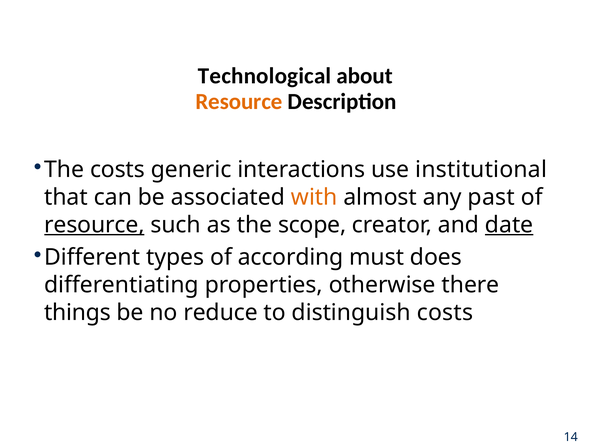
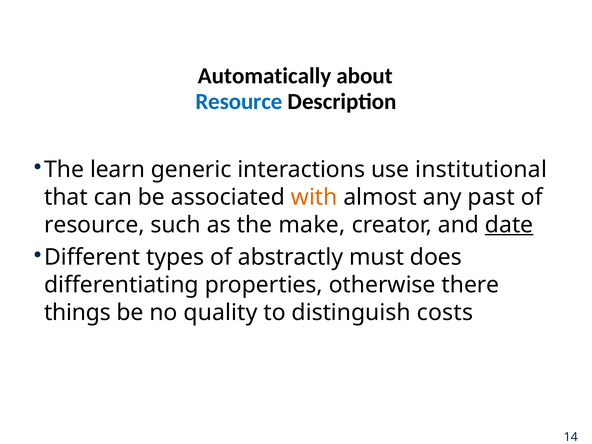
Technological: Technological -> Automatically (265, 76)
Resource colour: orange -> blue (239, 101)
costs: costs -> learn (117, 169)
resource underline: present -> none (94, 225)
scope: scope -> make (312, 225)
according: according -> abstractly (291, 257)
reduce: reduce -> quality (220, 313)
